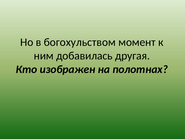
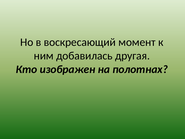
богохульством: богохульством -> воскресающий (80, 42)
